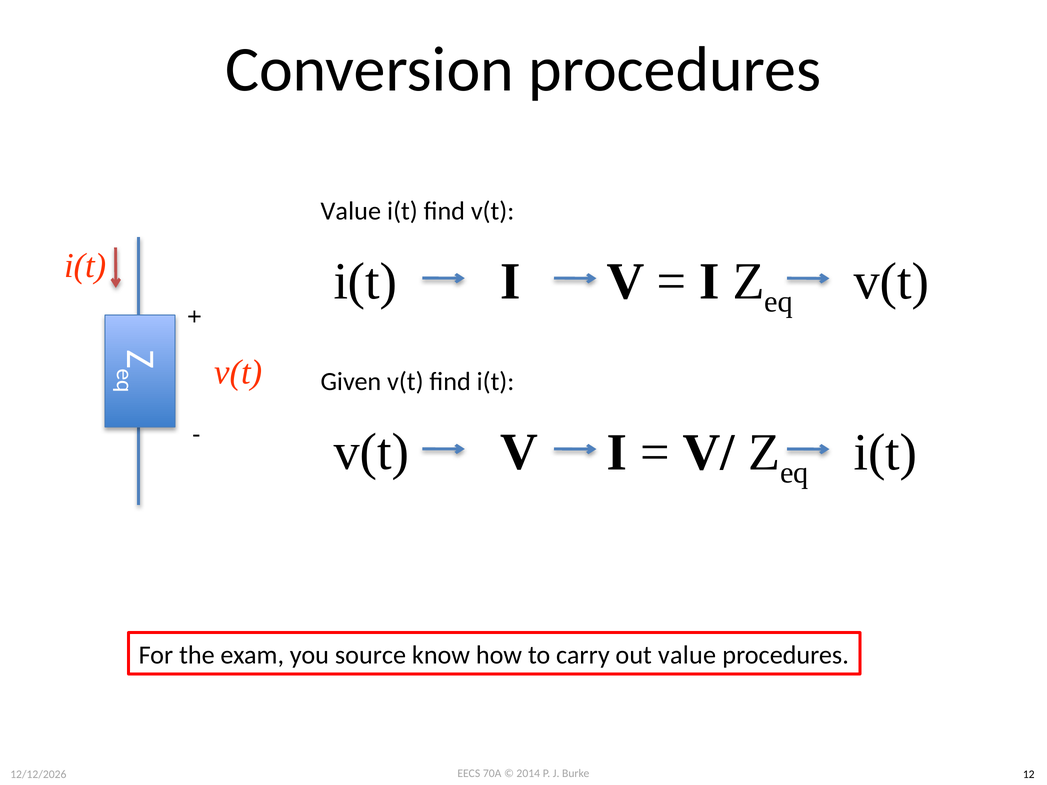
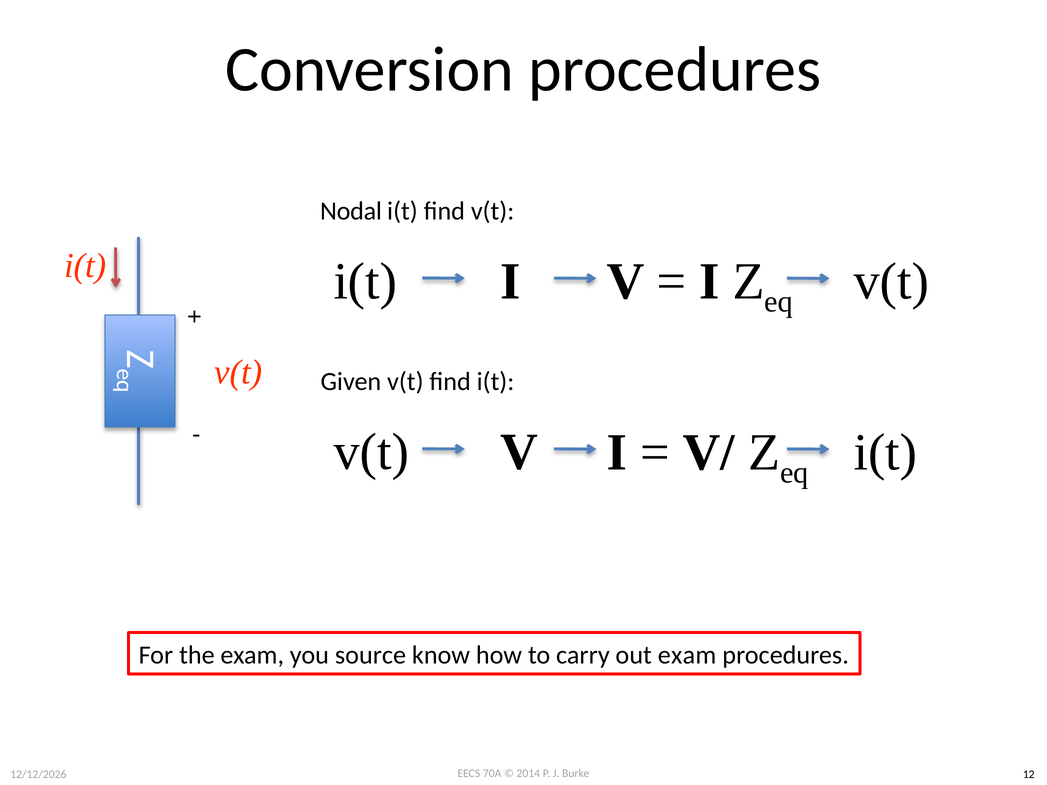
Value: Value -> Nodal (351, 211)
out value: value -> exam (687, 655)
